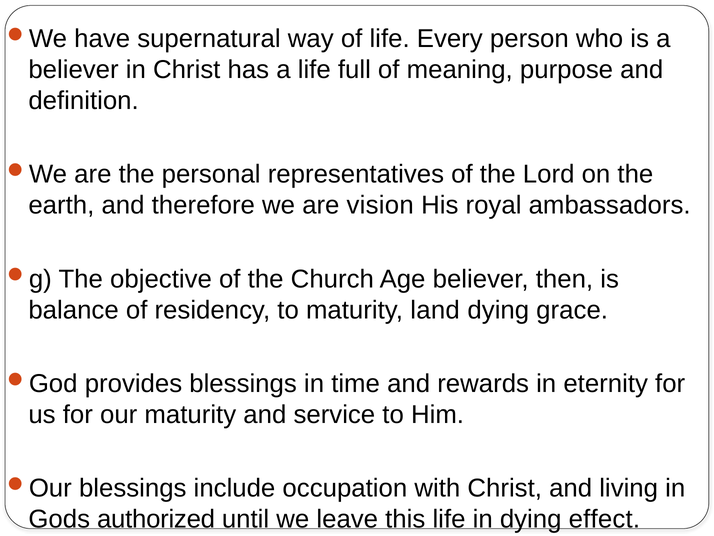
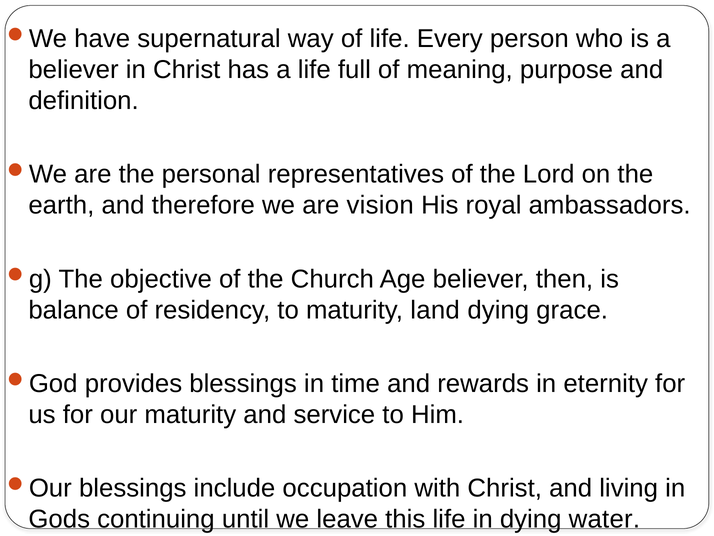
authorized: authorized -> continuing (156, 519)
effect: effect -> water (604, 519)
